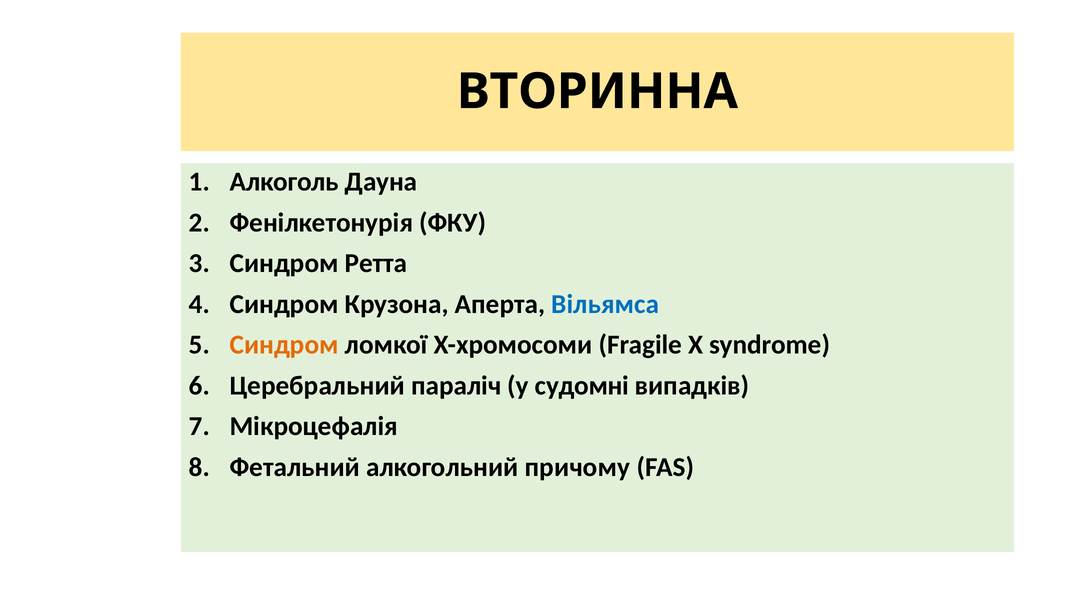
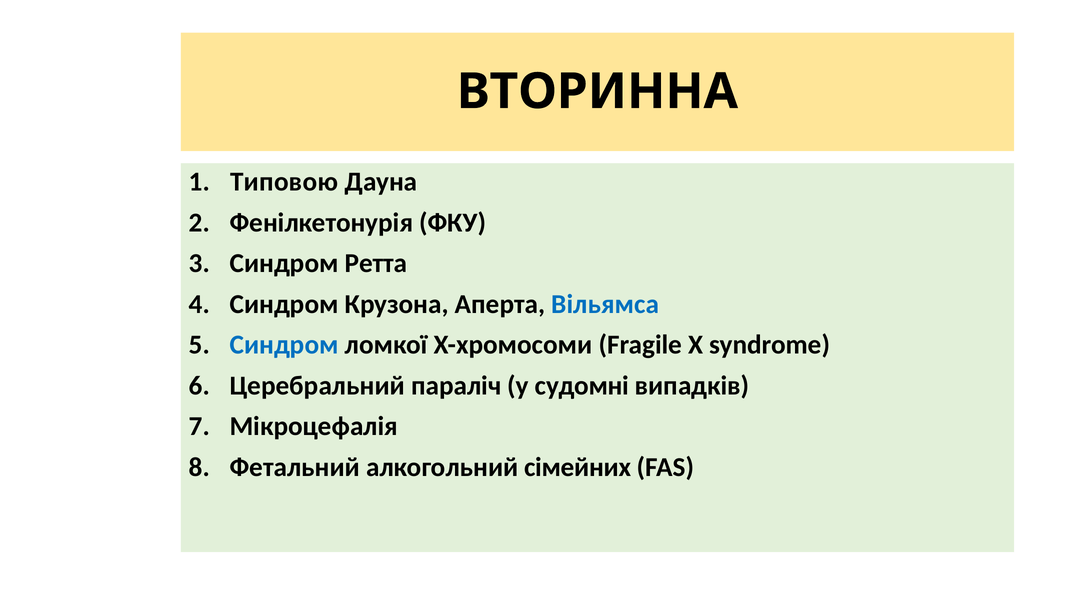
Алкоголь: Алкоголь -> Типовою (284, 182)
Синдром colour: orange -> blue (284, 345)
причому: причому -> сімейних (578, 467)
